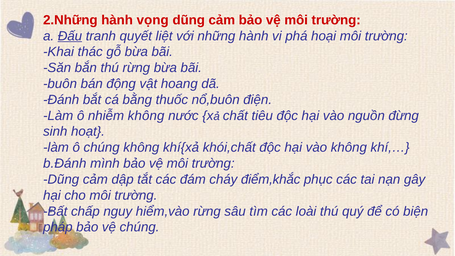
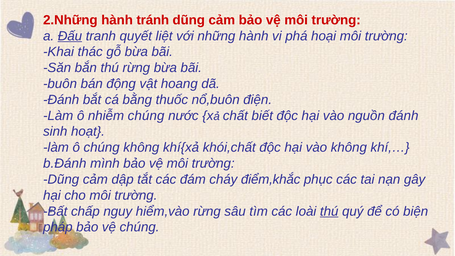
vọng: vọng -> tránh (153, 20)
nhiễm không: không -> chúng (146, 116)
tiêu: tiêu -> biết (262, 116)
nguồn đừng: đừng -> đánh (404, 116)
thú underline: none -> present (329, 211)
